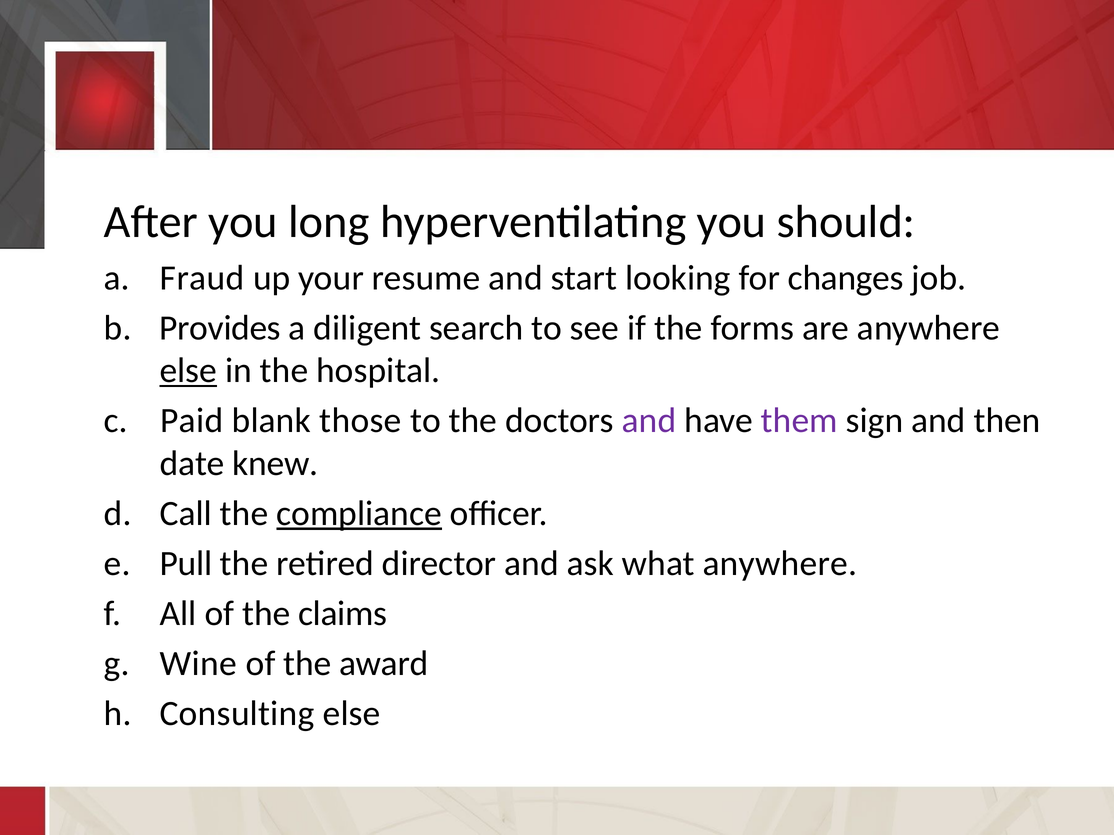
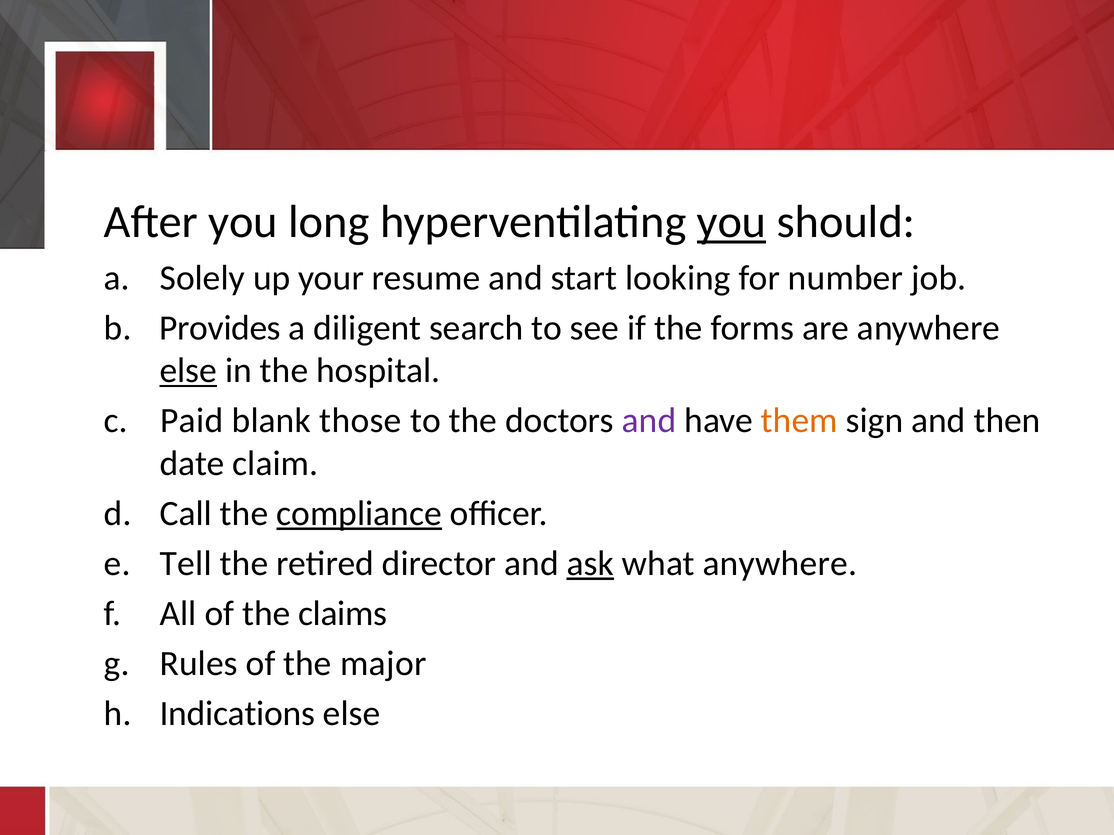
you underline: none -> present (732, 222)
Fraud: Fraud -> Solely (202, 278)
changes: changes -> number (845, 278)
them colour: purple -> orange (799, 421)
knew: knew -> claim (275, 464)
Pull: Pull -> Tell (186, 564)
ask underline: none -> present (590, 564)
Wine: Wine -> Rules (199, 664)
award: award -> major (383, 664)
Consulting: Consulting -> Indications (237, 714)
